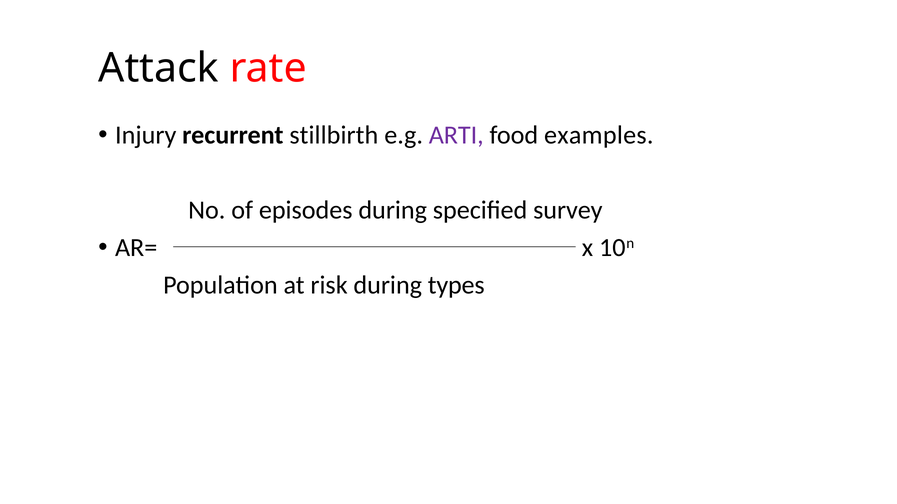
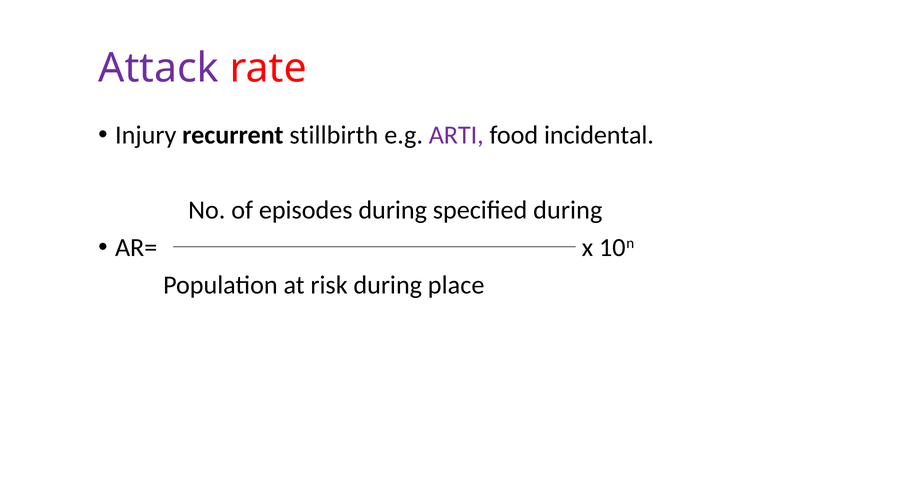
Attack colour: black -> purple (159, 68)
examples: examples -> incidental (599, 135)
specified survey: survey -> during (568, 210)
types: types -> place (456, 286)
